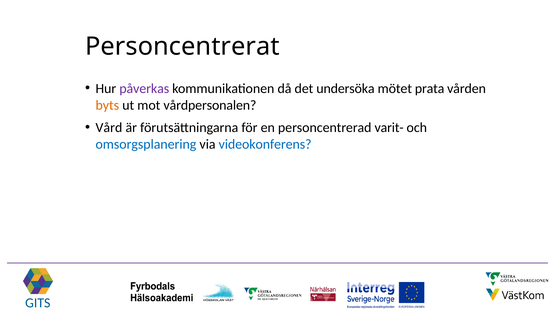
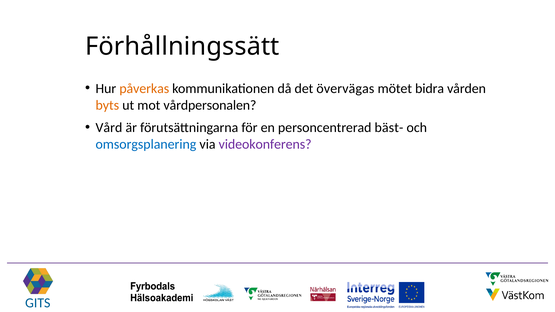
Personcentrerat: Personcentrerat -> Förhållningssätt (182, 47)
påverkas colour: purple -> orange (144, 89)
undersöka: undersöka -> övervägas (345, 89)
prata: prata -> bidra (430, 89)
varit-: varit- -> bäst- (389, 128)
videokonferens colour: blue -> purple (265, 144)
